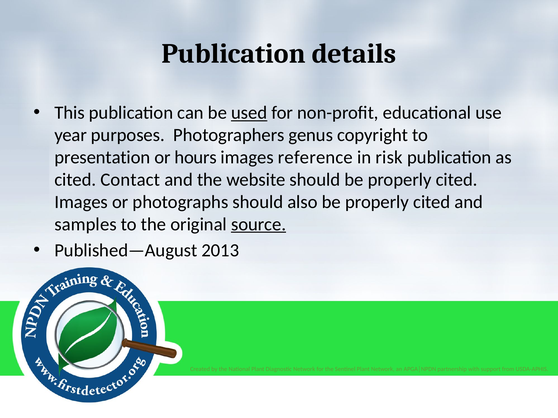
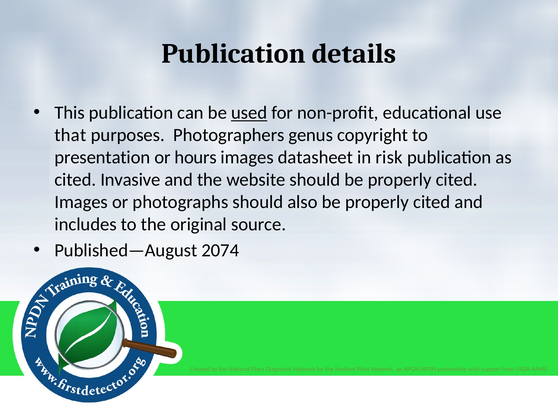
year: year -> that (70, 135)
reference: reference -> datasheet (315, 158)
Contact: Contact -> Invasive (130, 180)
samples: samples -> includes (86, 225)
source underline: present -> none (259, 225)
2013: 2013 -> 2074 (220, 251)
